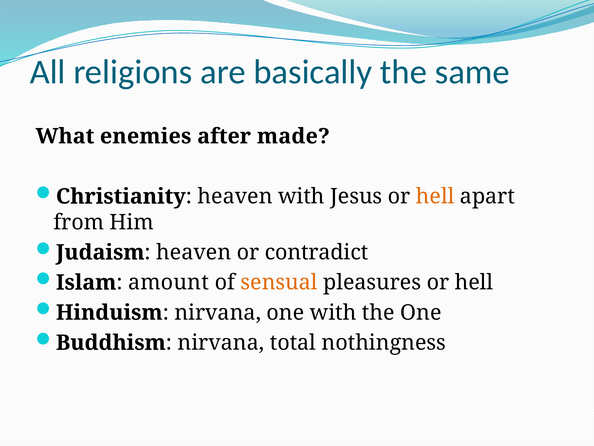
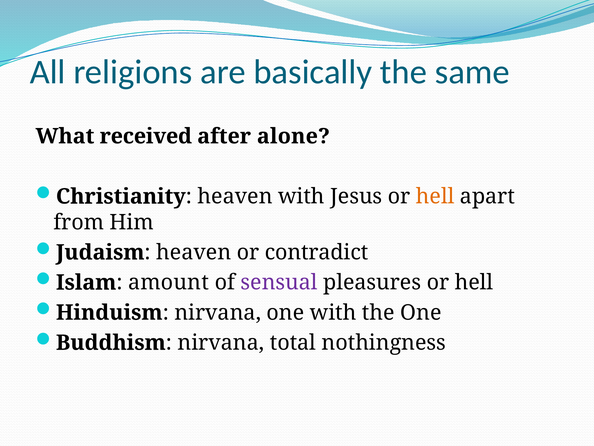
enemies: enemies -> received (146, 136)
made: made -> alone (293, 136)
sensual colour: orange -> purple (279, 282)
